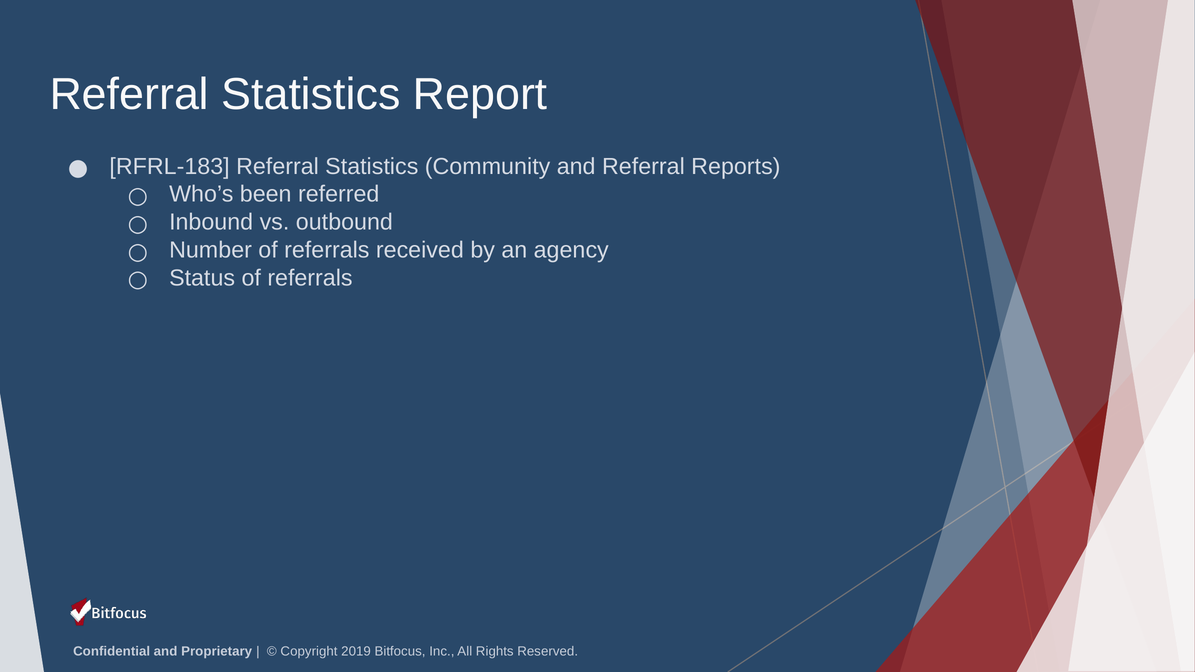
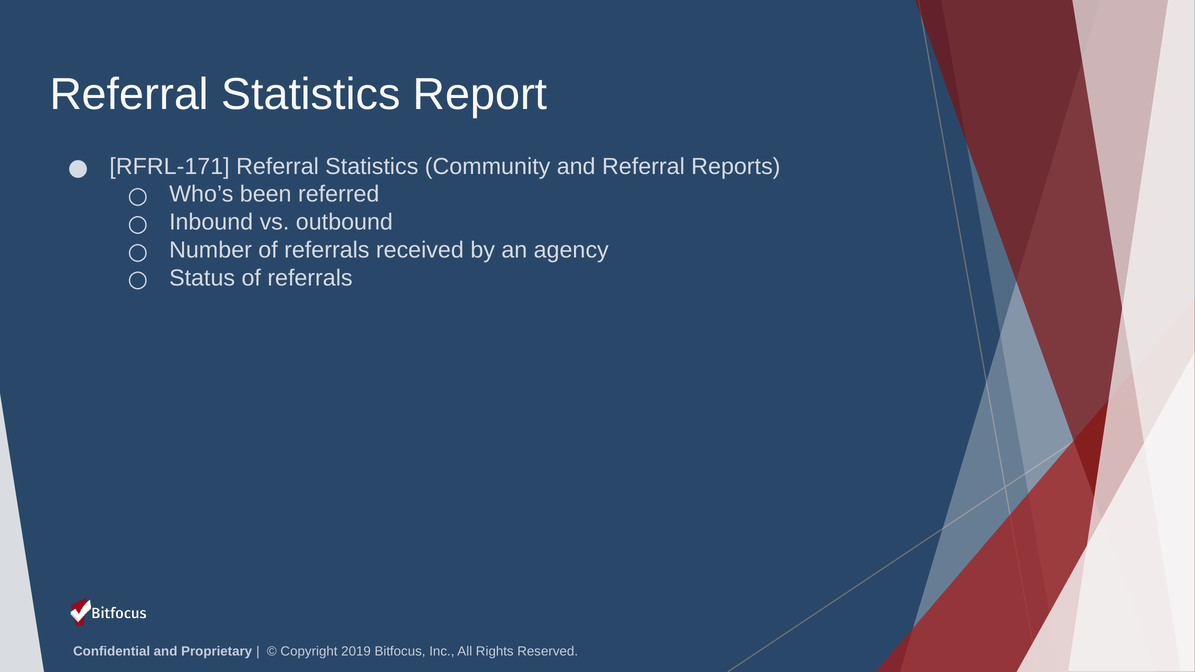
RFRL-183: RFRL-183 -> RFRL-171 (170, 166)
